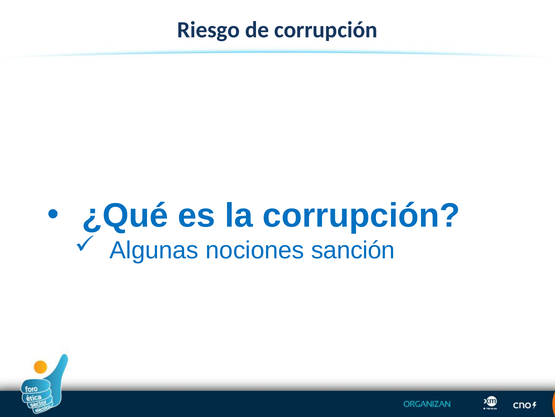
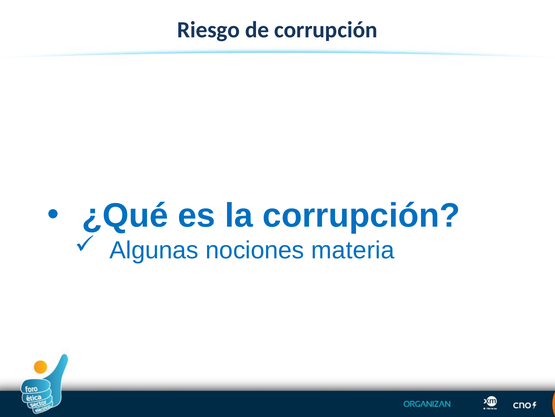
sanción: sanción -> materia (353, 250)
